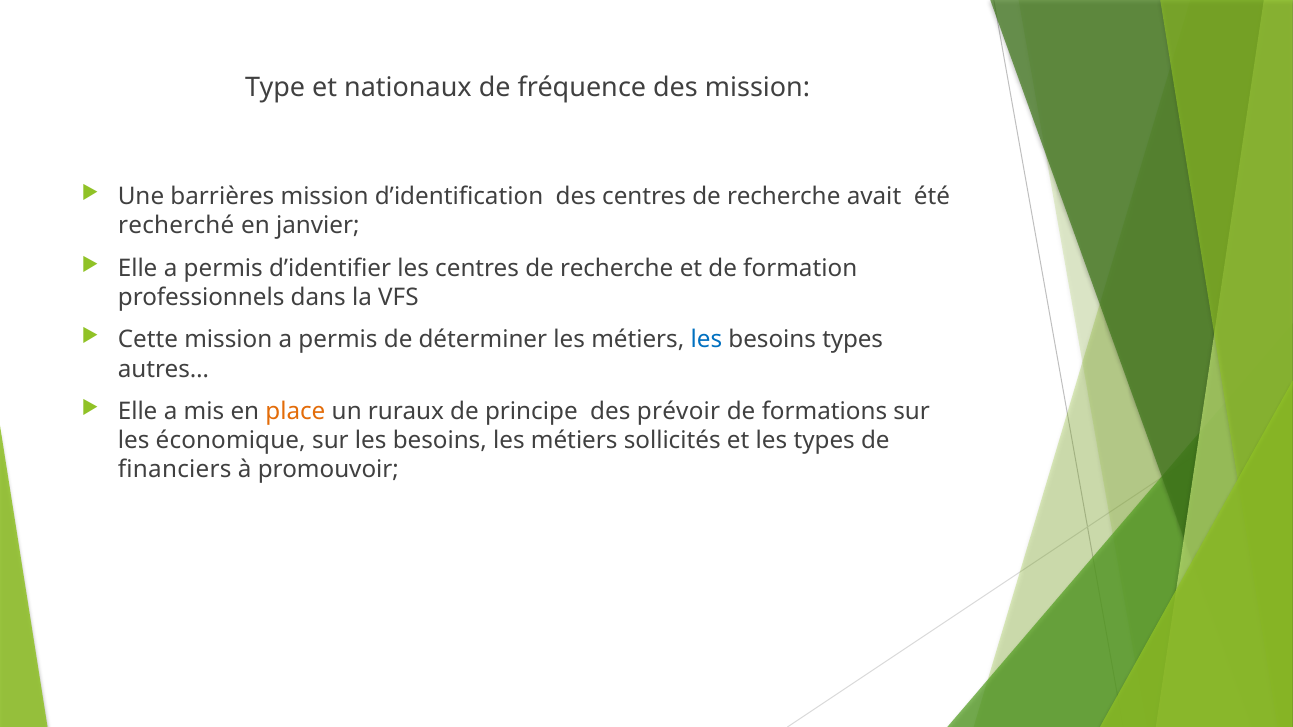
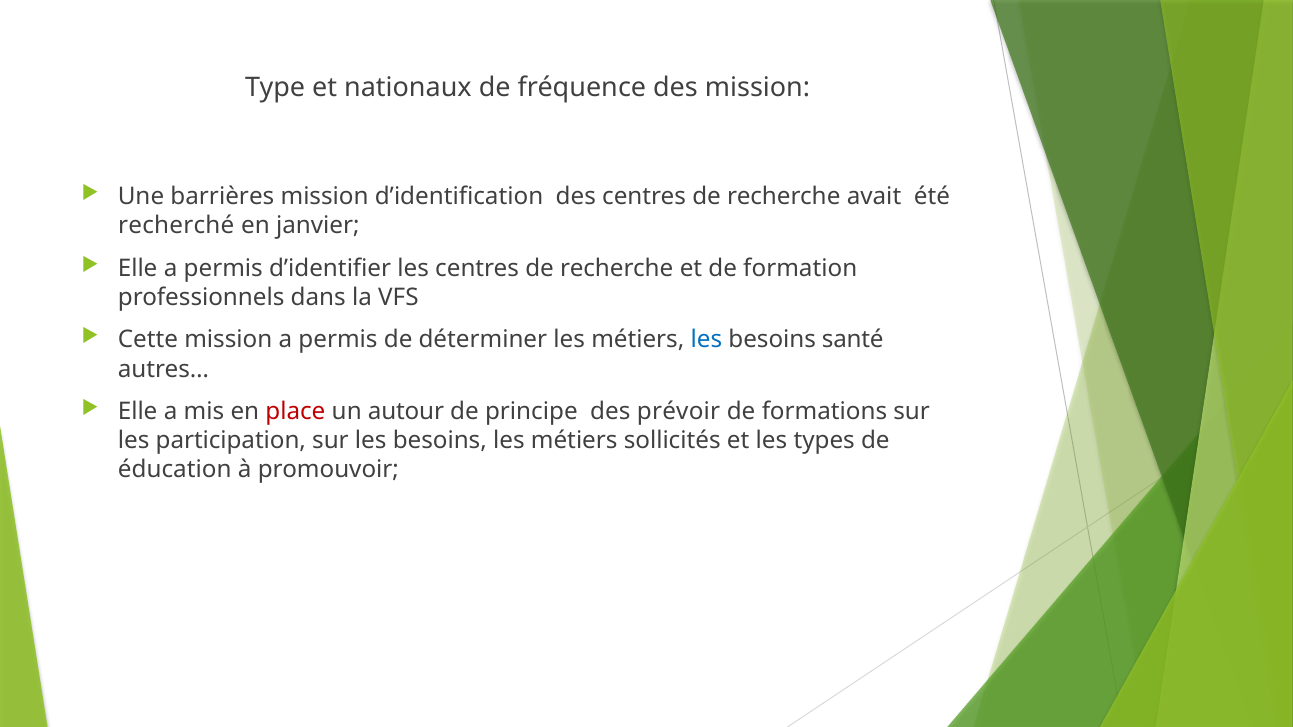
besoins types: types -> santé (853, 340)
place colour: orange -> red (295, 412)
ruraux: ruraux -> autour (406, 412)
économique: économique -> participation (231, 441)
financiers: financiers -> éducation (175, 470)
